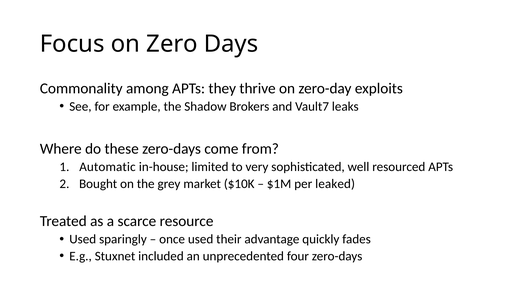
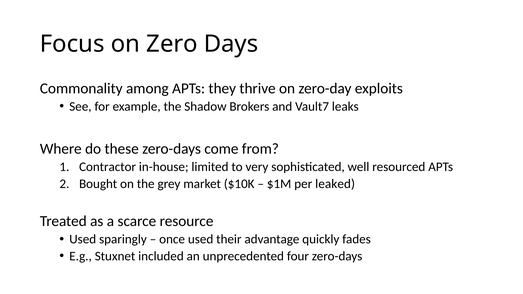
Automatic: Automatic -> Contractor (108, 167)
